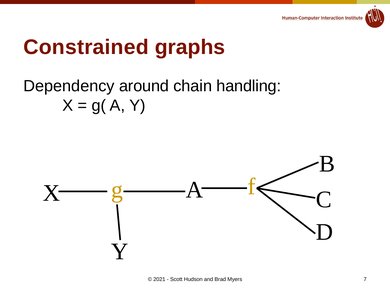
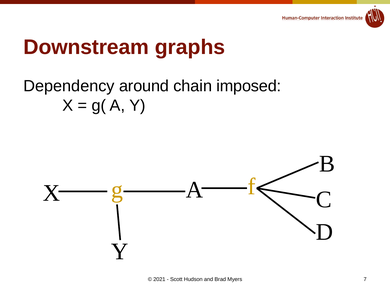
Constrained: Constrained -> Downstream (86, 47)
handling: handling -> imposed (249, 86)
